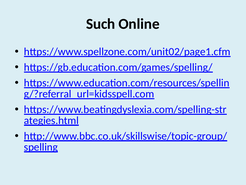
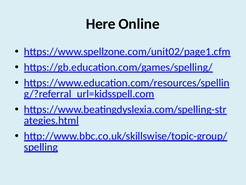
Such: Such -> Here (101, 24)
